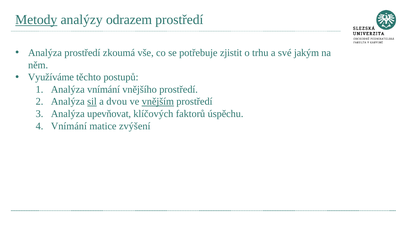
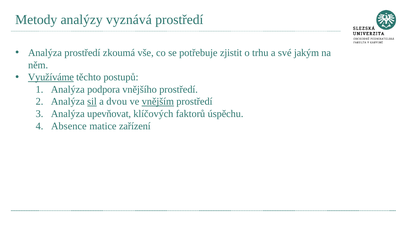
Metody underline: present -> none (36, 20)
odrazem: odrazem -> vyznává (129, 20)
Využíváme underline: none -> present (51, 77)
Analýza vnímání: vnímání -> podpora (104, 89)
Vnímání: Vnímání -> Absence (69, 126)
zvýšení: zvýšení -> zařízení (135, 126)
